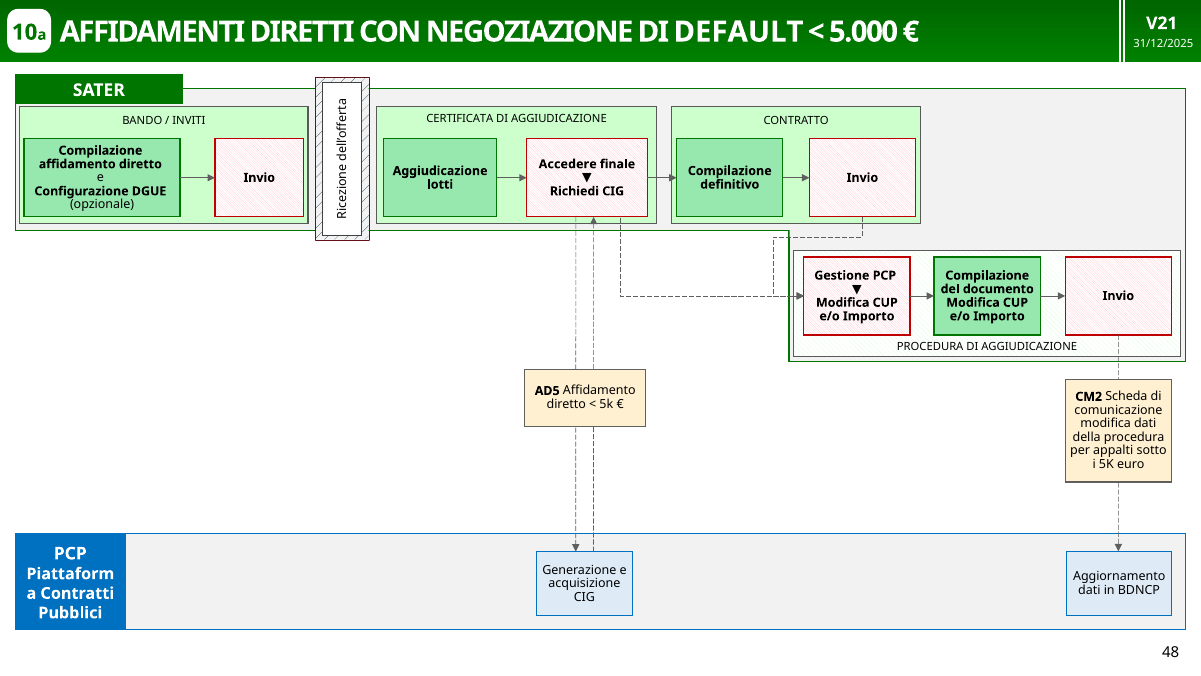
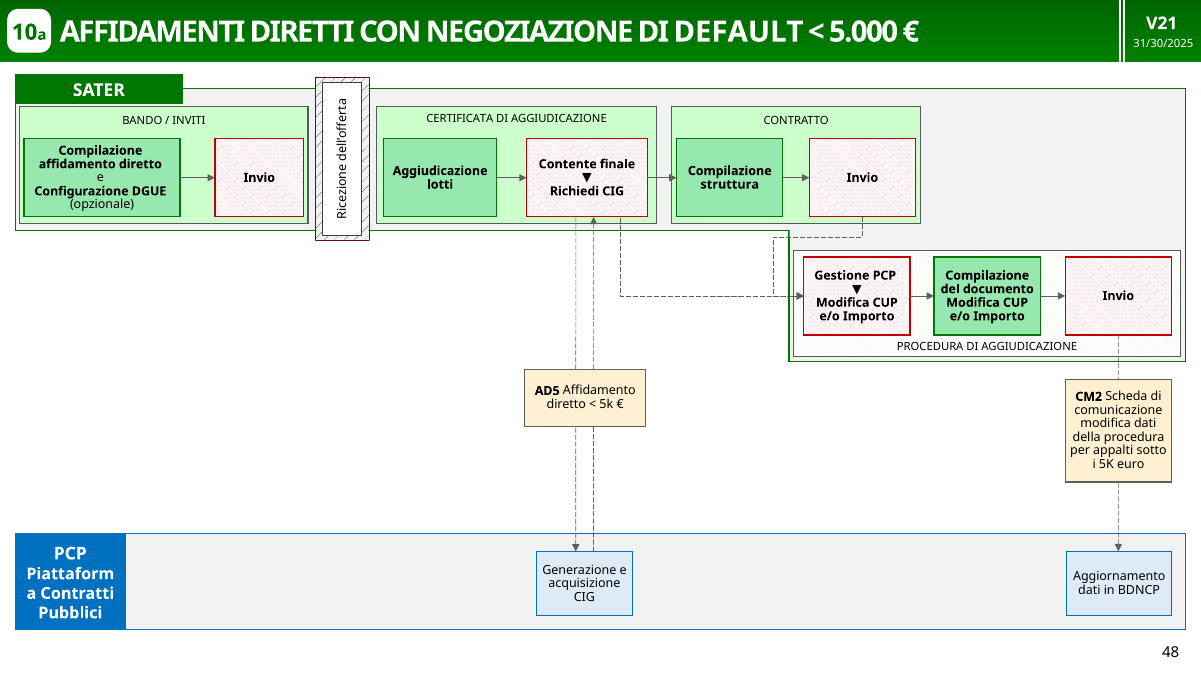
31/12/2025: 31/12/2025 -> 31/30/2025 (1163, 44)
Accedere: Accedere -> Contente (568, 164)
definitivo: definitivo -> struttura (730, 184)
